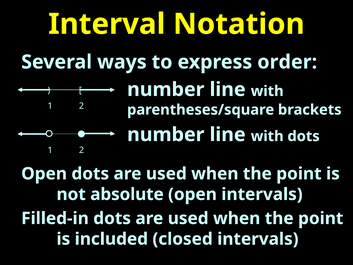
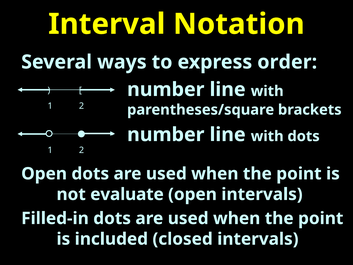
absolute: absolute -> evaluate (127, 194)
